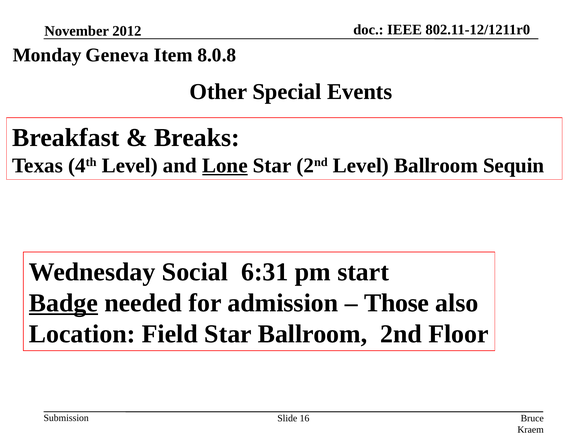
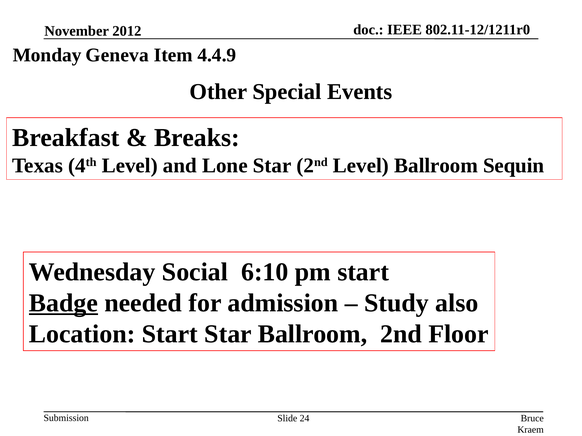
8.0.8: 8.0.8 -> 4.4.9 (217, 55)
Lone underline: present -> none (225, 166)
6:31: 6:31 -> 6:10 (265, 272)
Those: Those -> Study (396, 303)
Location Field: Field -> Start (170, 334)
16: 16 -> 24 (305, 419)
